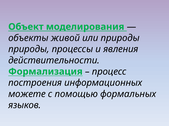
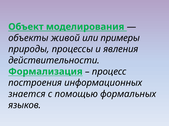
или природы: природы -> примеры (120, 38)
можете: можете -> знается (27, 95)
